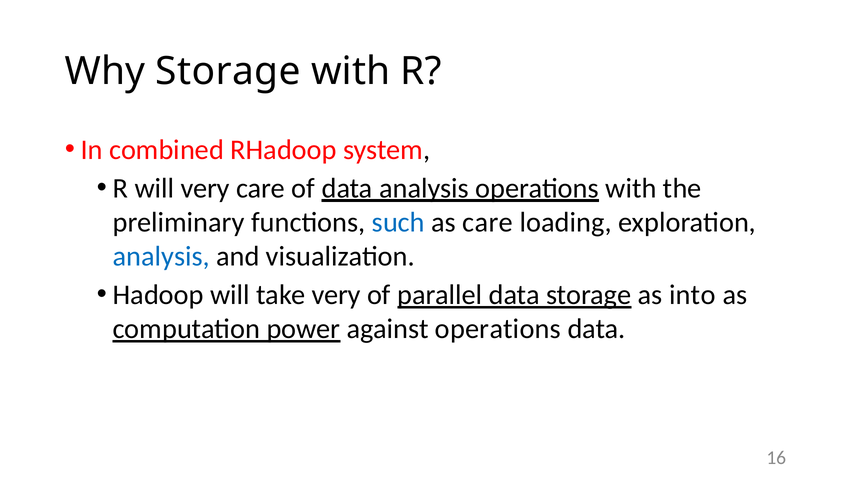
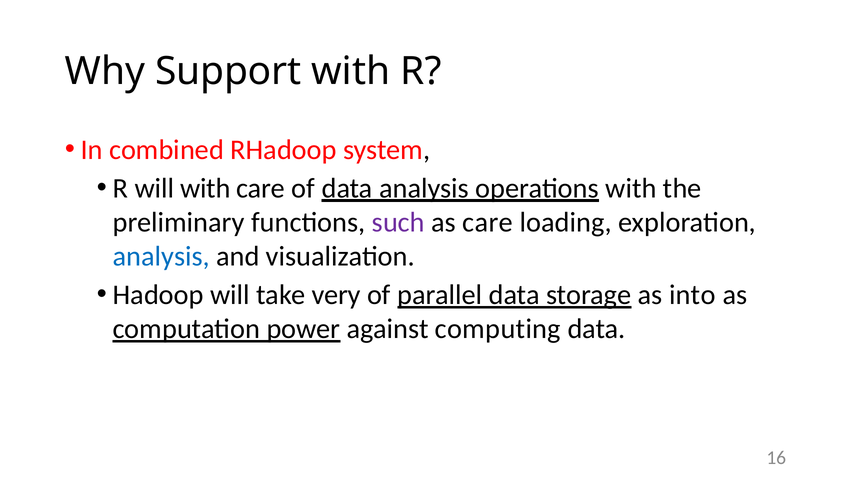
Why Storage: Storage -> Support (228, 71)
will very: very -> with (205, 188)
such colour: blue -> purple (398, 222)
against operations: operations -> computing (498, 329)
